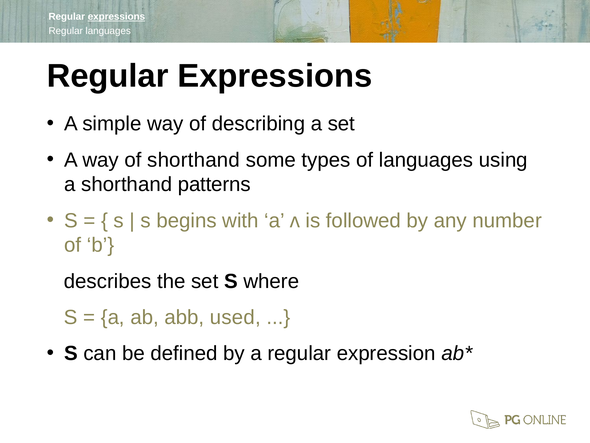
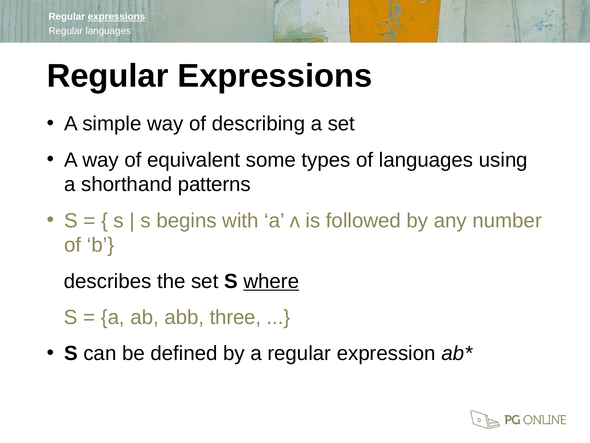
of shorthand: shorthand -> equivalent (194, 160)
where underline: none -> present (271, 281)
used: used -> three (236, 317)
